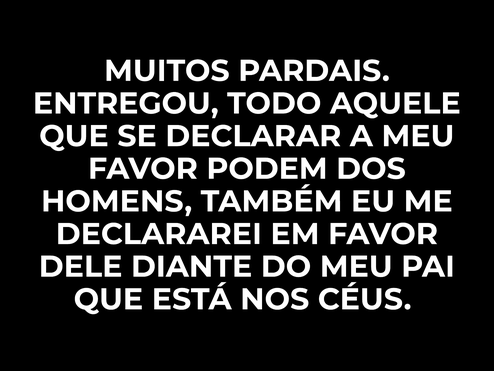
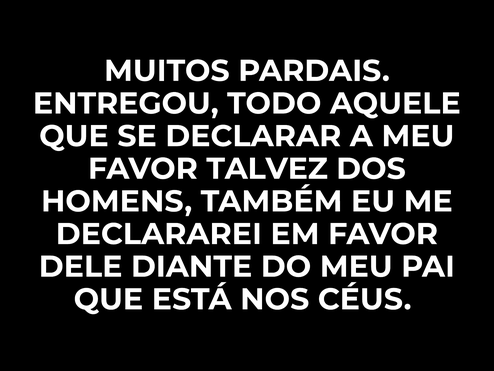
PODEM: PODEM -> TALVEZ (267, 169)
